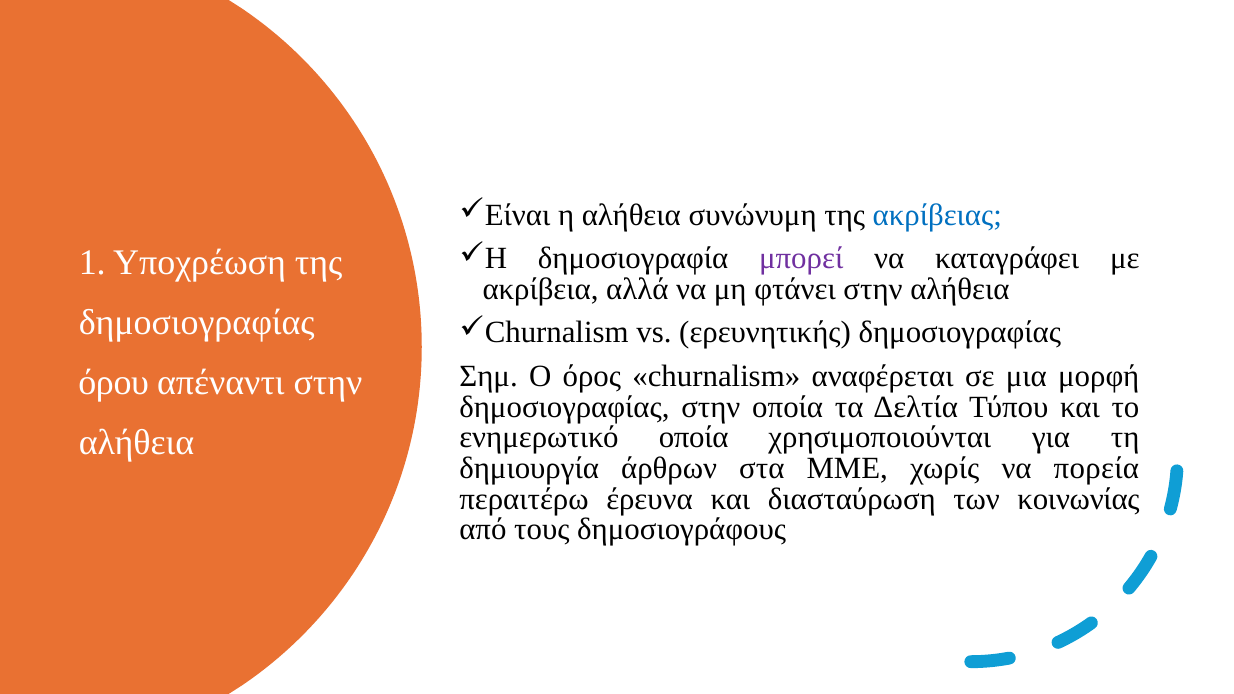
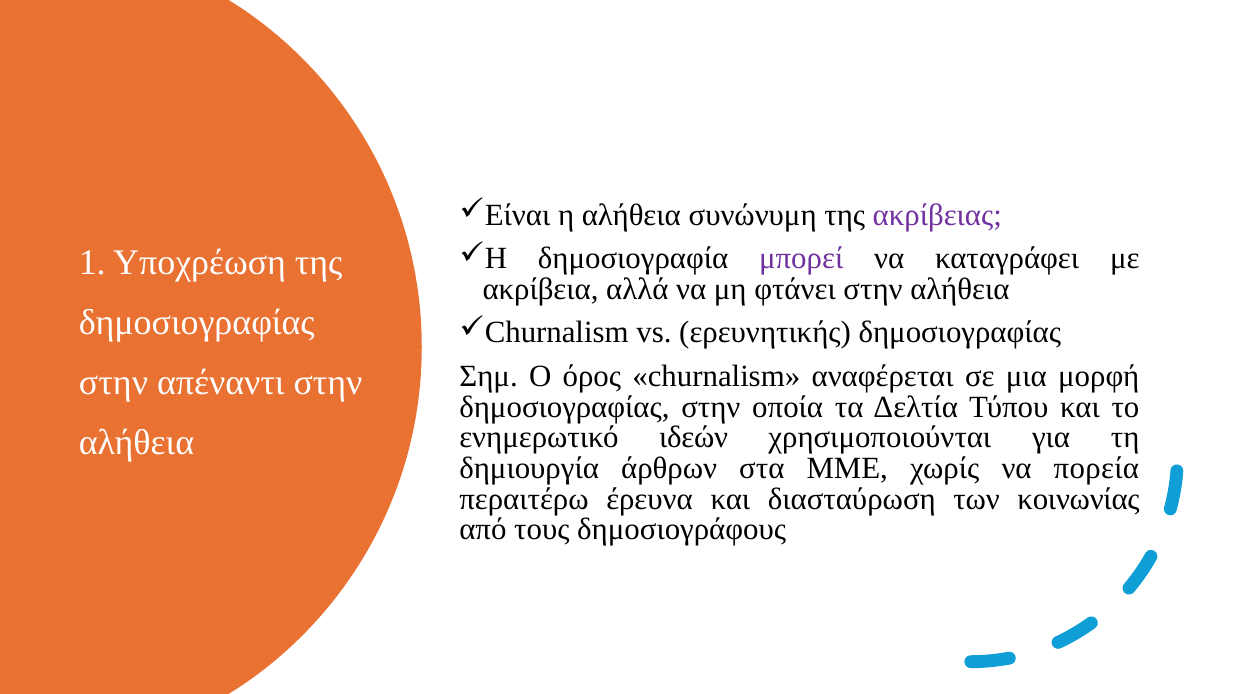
ακρίβειας colour: blue -> purple (937, 215)
όρου: όρου -> στην (113, 383)
ενημερωτικό οποία: οποία -> ιδεών (694, 438)
